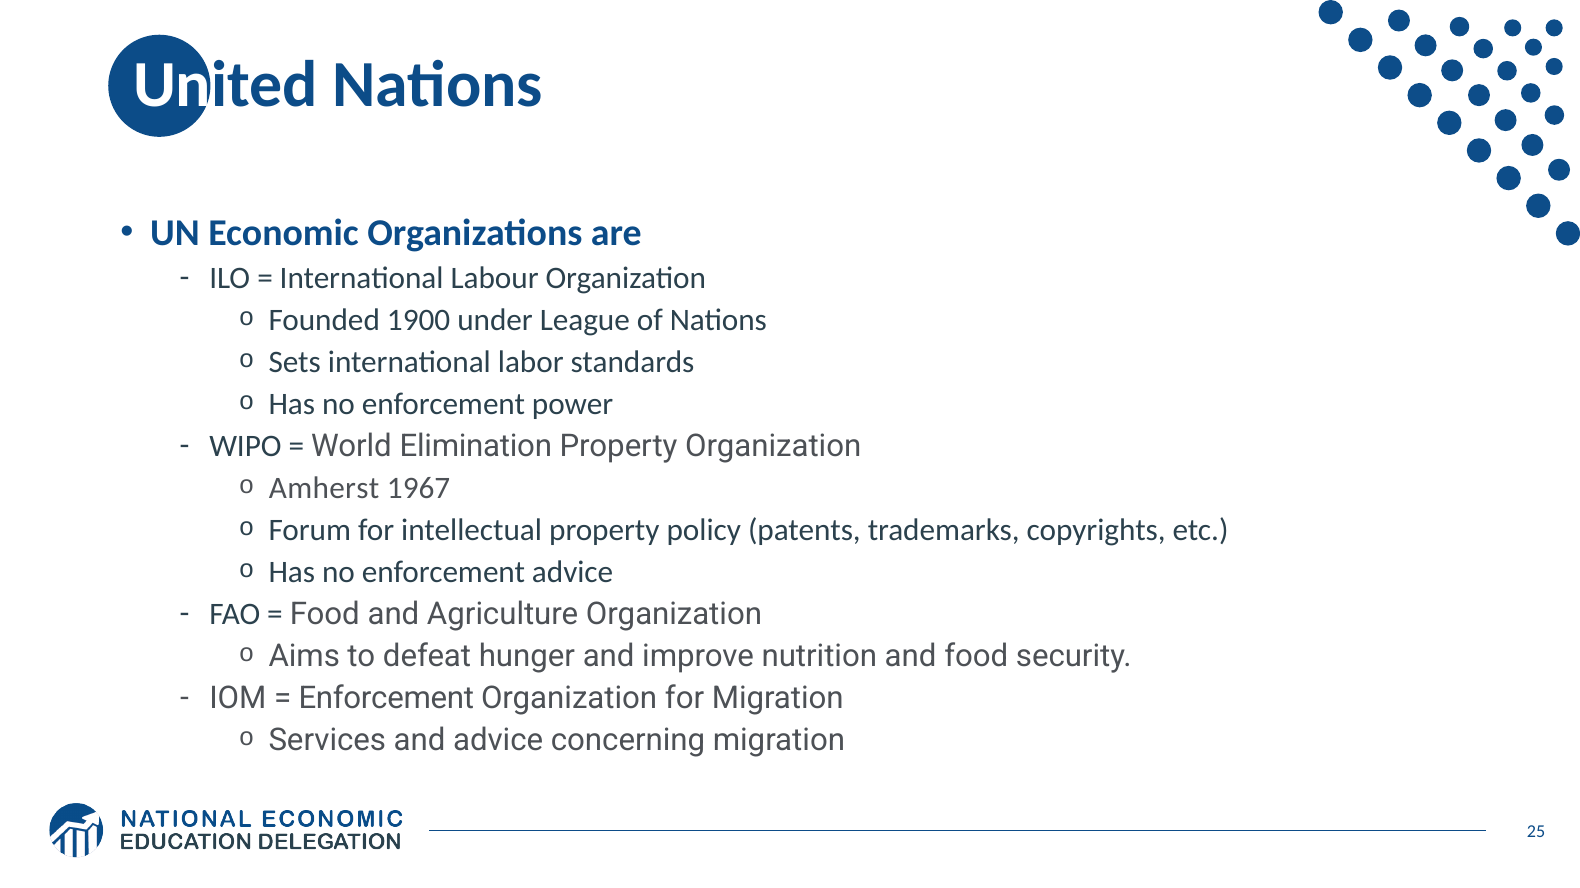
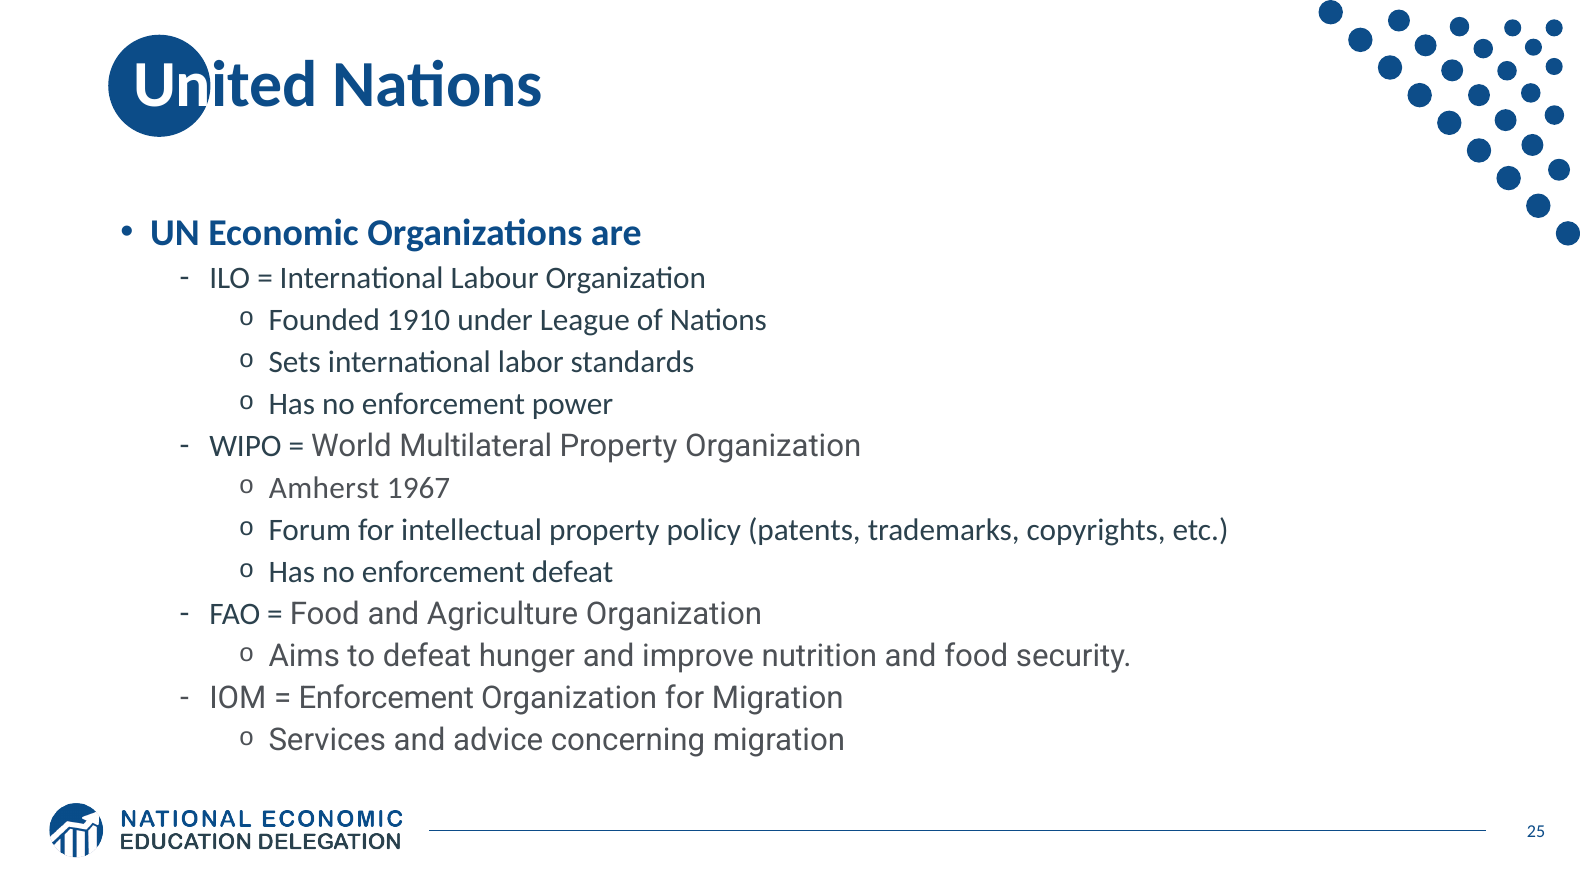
1900: 1900 -> 1910 (419, 321)
Elimination: Elimination -> Multilateral (476, 447)
enforcement advice: advice -> defeat (573, 573)
